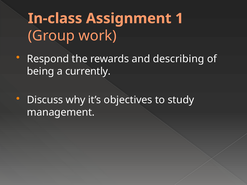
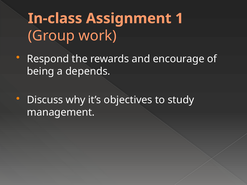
describing: describing -> encourage (179, 59)
currently: currently -> depends (88, 71)
